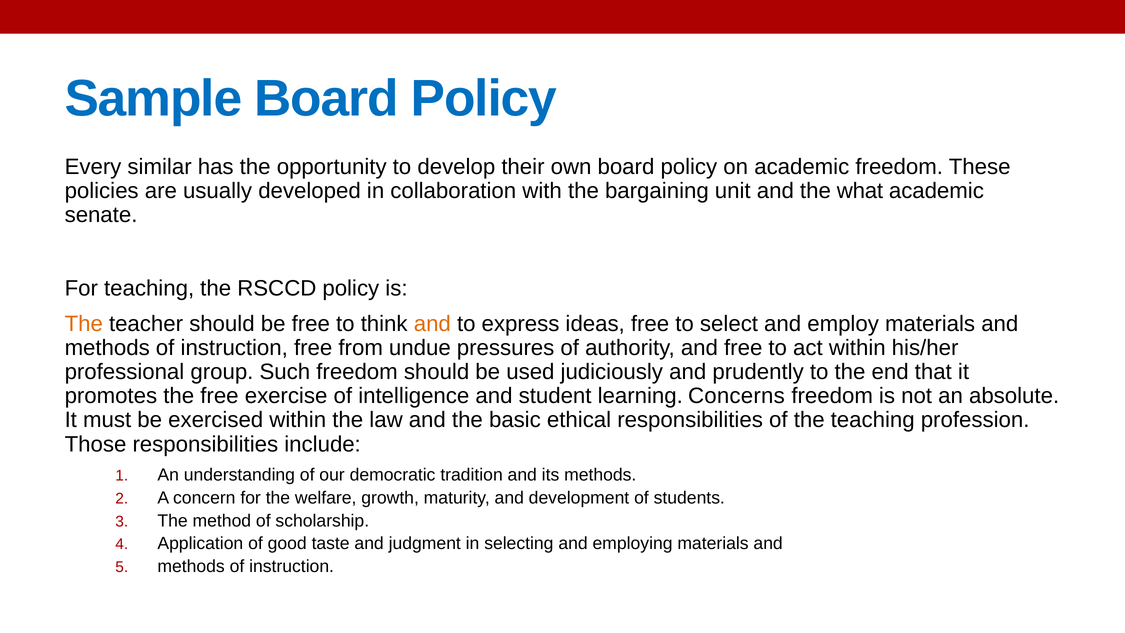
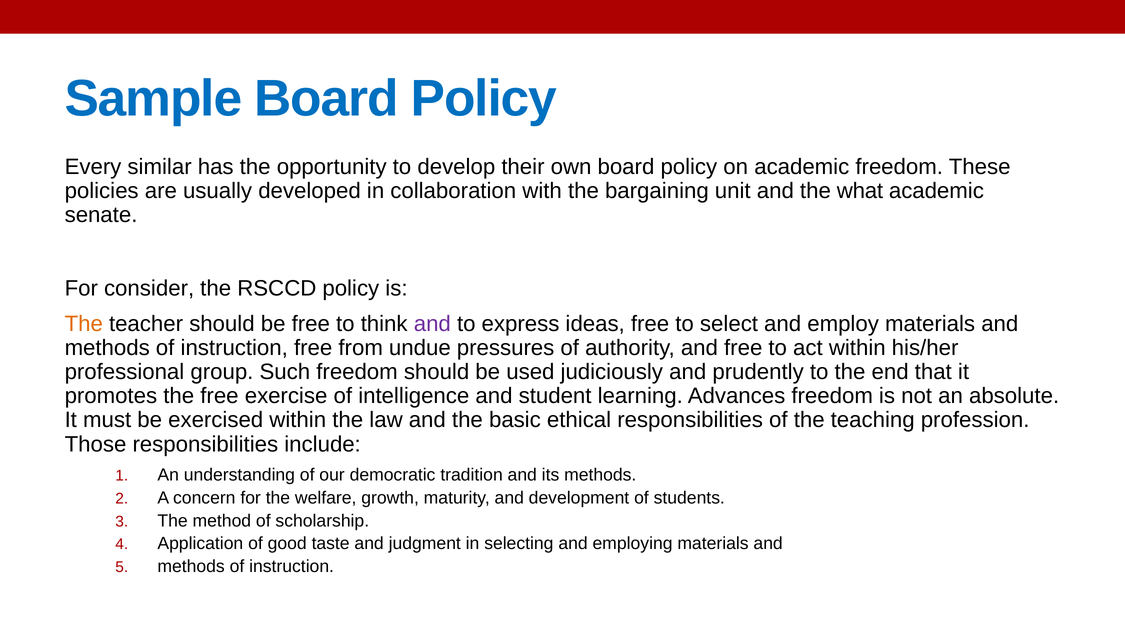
For teaching: teaching -> consider (149, 288)
and colour: orange -> purple (432, 324)
Concerns: Concerns -> Advances (737, 396)
